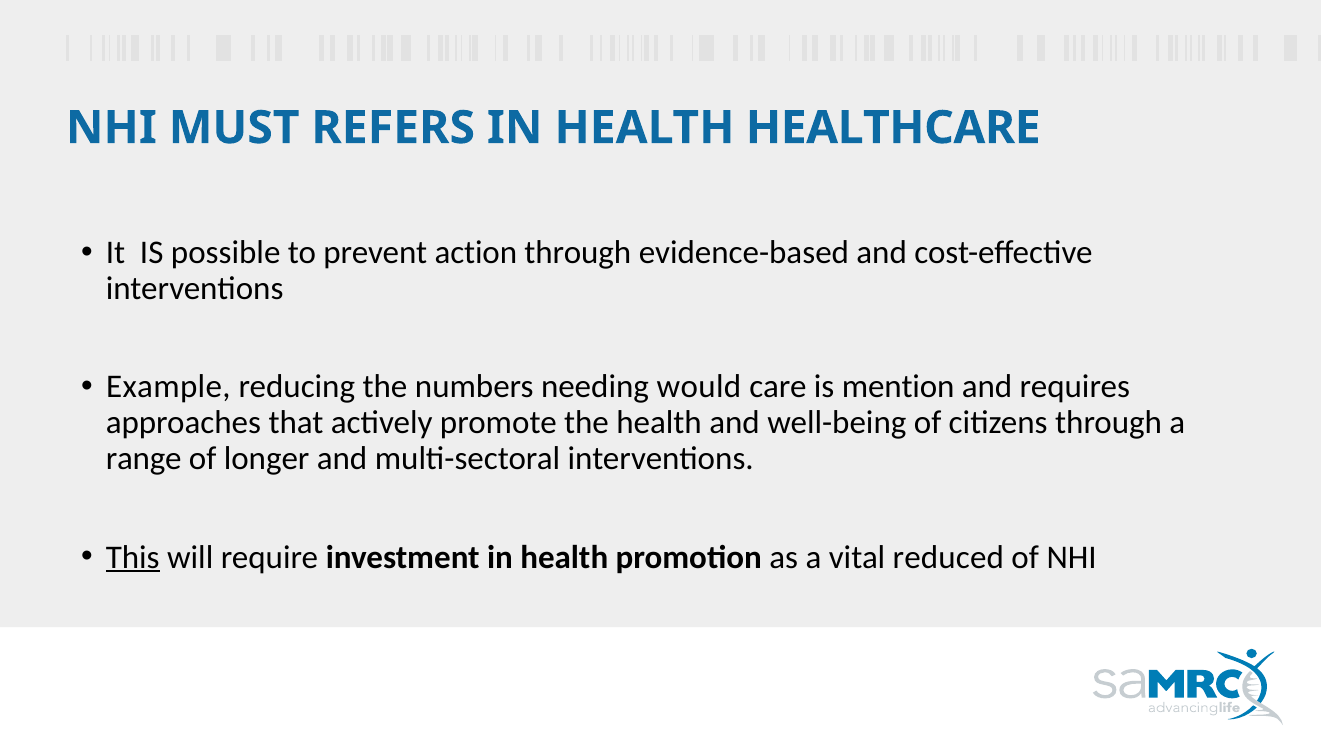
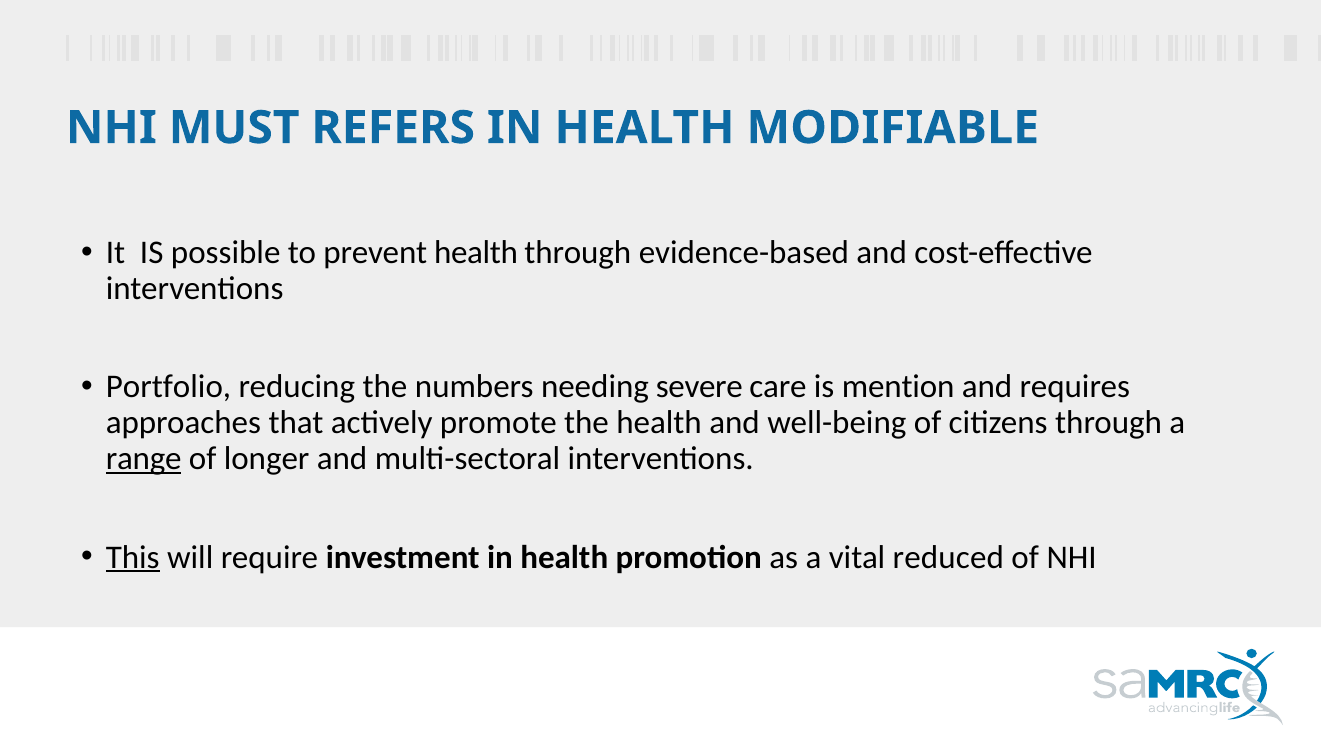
HEALTHCARE: HEALTHCARE -> MODIFIABLE (893, 128)
prevent action: action -> health (476, 253)
Example: Example -> Portfolio (168, 387)
would: would -> severe (699, 387)
range underline: none -> present (144, 458)
